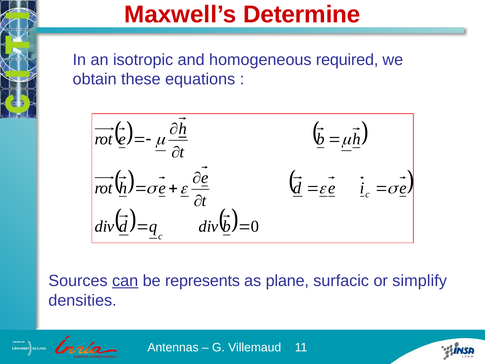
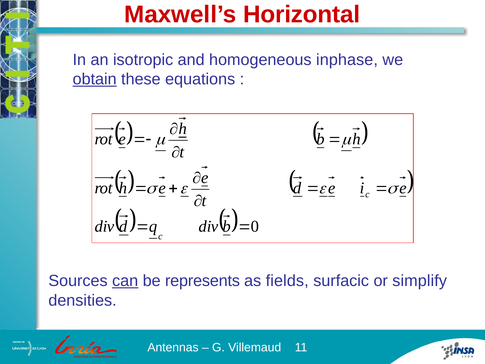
Determine: Determine -> Horizontal (302, 15)
required: required -> inphase (347, 60)
obtain underline: none -> present (95, 79)
plane: plane -> fields (287, 281)
